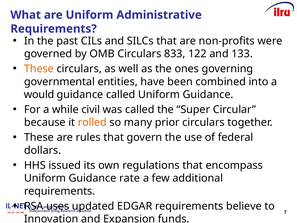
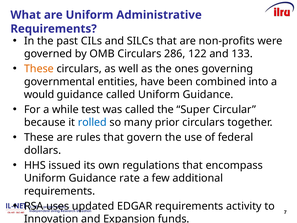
833: 833 -> 286 (175, 54)
civil: civil -> test (91, 109)
rolled colour: orange -> blue (92, 122)
believe: believe -> activity (244, 206)
